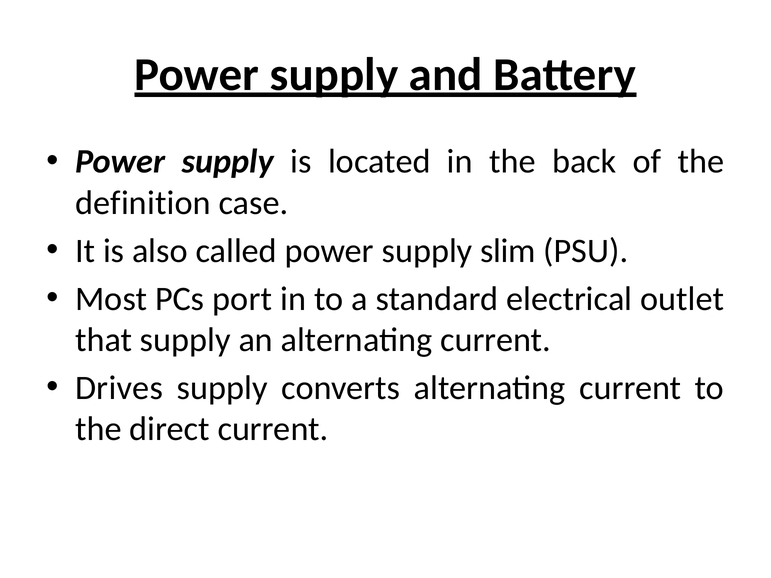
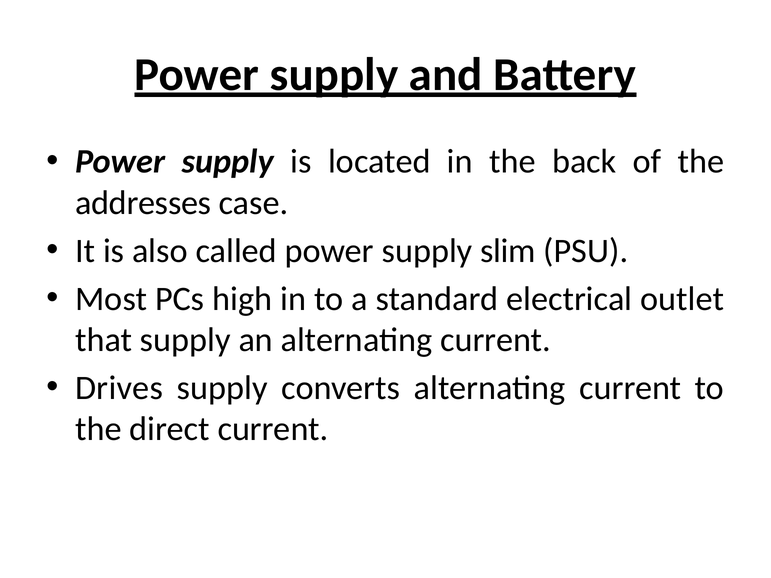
definition: definition -> addresses (143, 203)
port: port -> high (242, 299)
